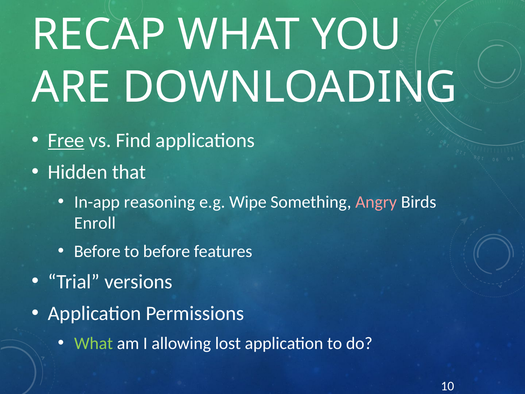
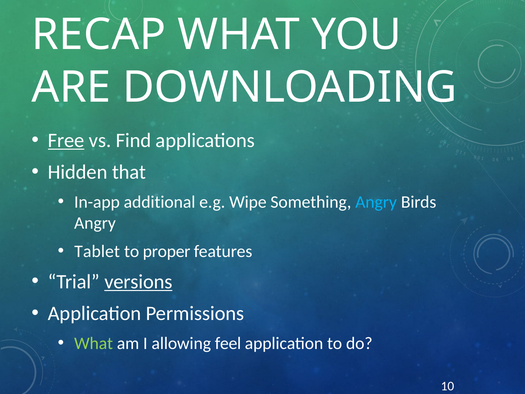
reasoning: reasoning -> additional (160, 202)
Angry colour: pink -> light blue (376, 202)
Enroll: Enroll -> Angry (95, 223)
Before: Before -> Tablet (97, 251)
to before: before -> proper (167, 251)
versions underline: none -> present (138, 282)
lost: lost -> feel (228, 343)
